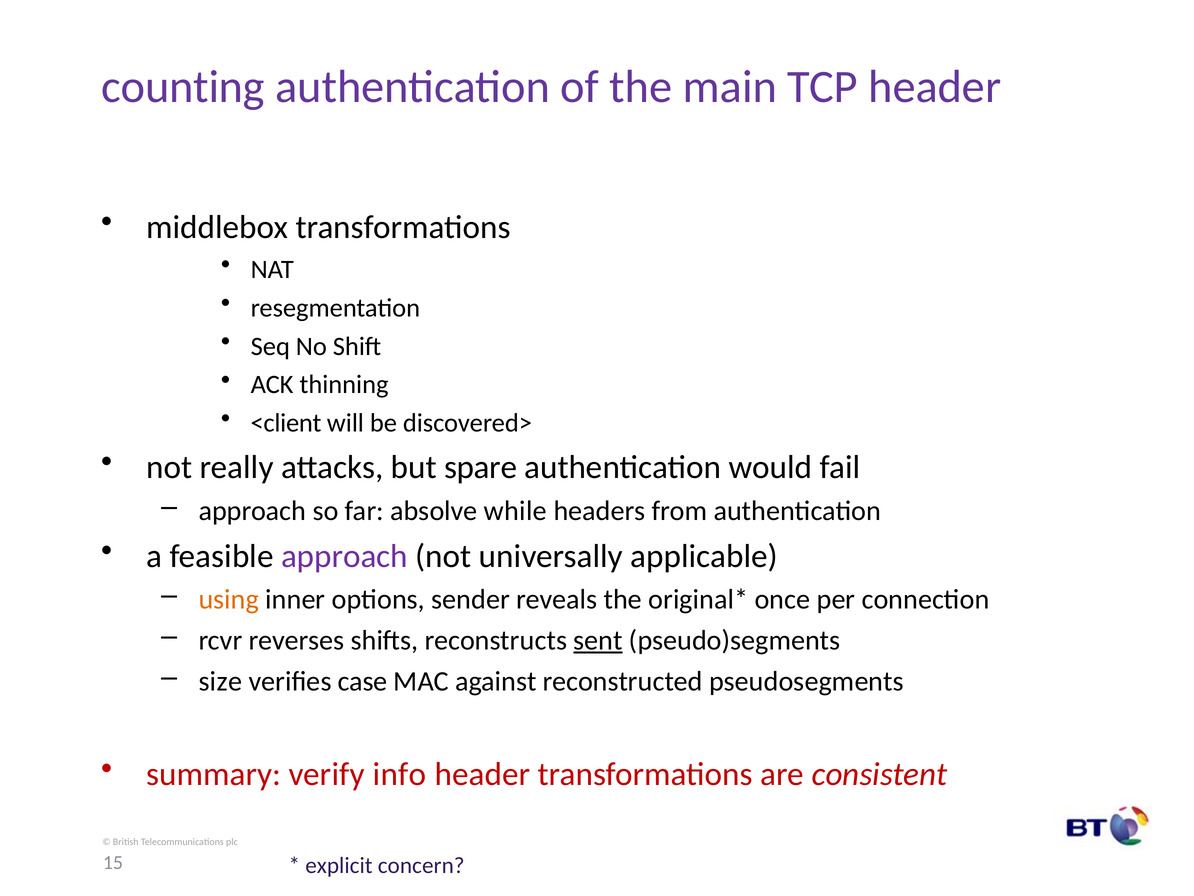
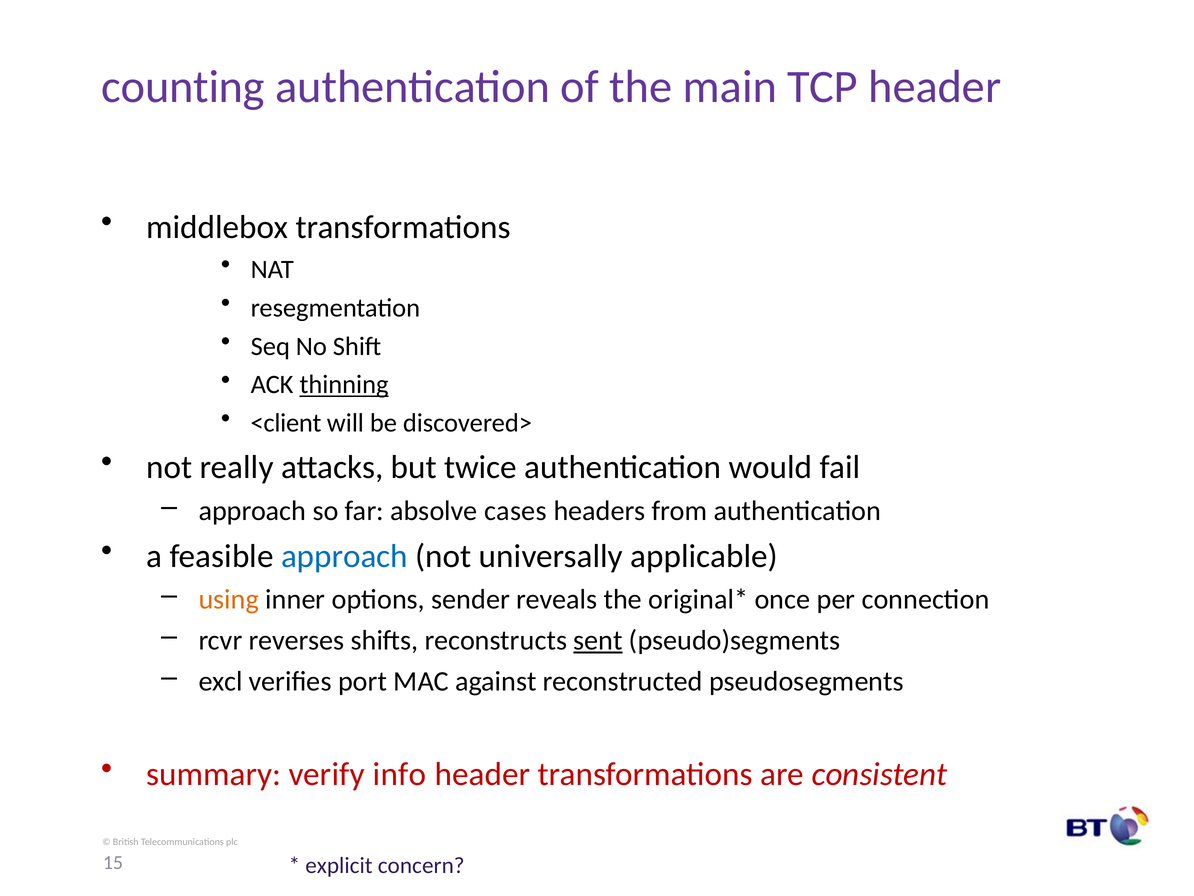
thinning underline: none -> present (344, 385)
spare: spare -> twice (481, 467)
while: while -> cases (515, 511)
approach colour: purple -> blue (344, 556)
size: size -> excl (221, 681)
case: case -> port (363, 681)
